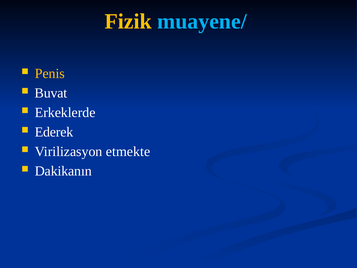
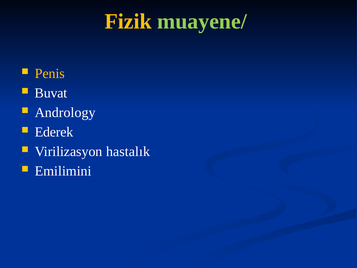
muayene/ colour: light blue -> light green (202, 21)
Erkeklerde: Erkeklerde -> Andrology (65, 112)
etmekte: etmekte -> hastalık (128, 151)
Dakikanın: Dakikanın -> Emilimini (63, 171)
